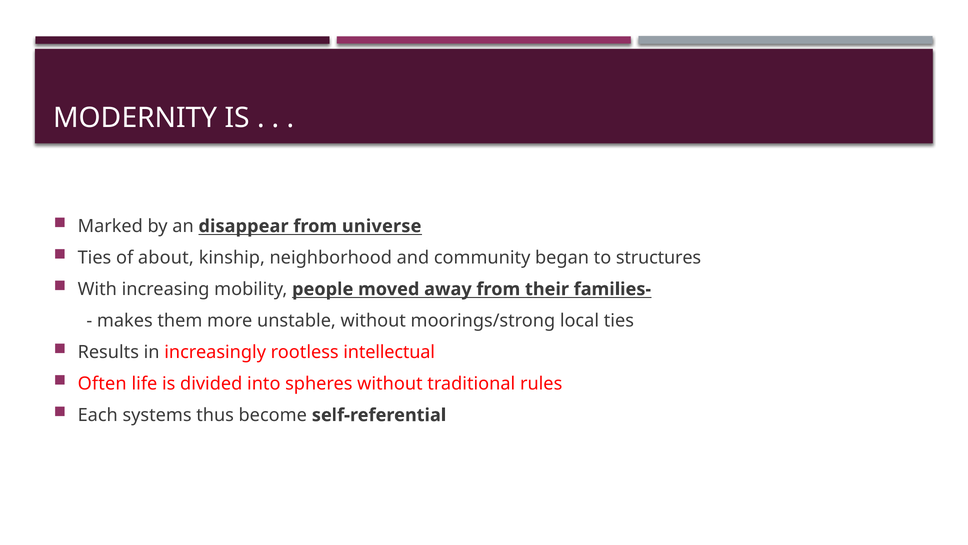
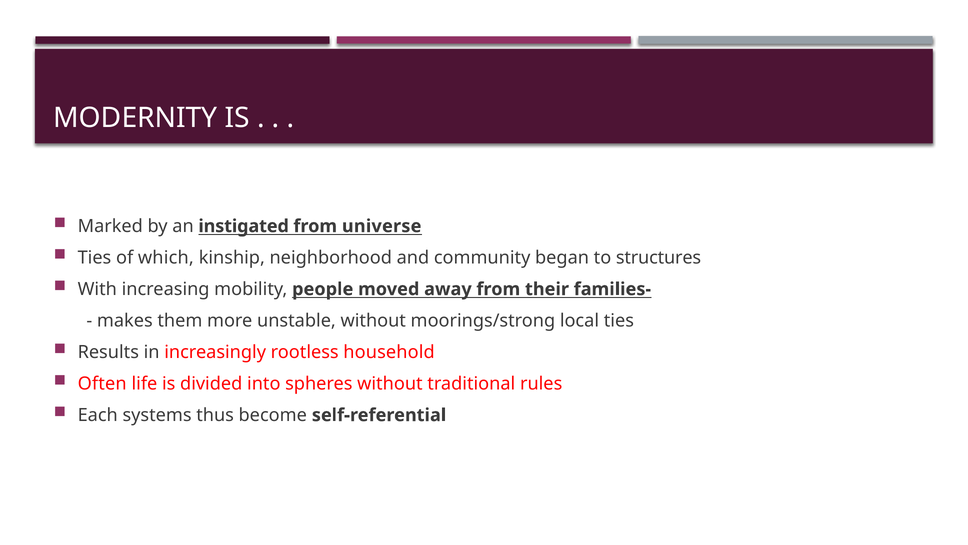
disappear: disappear -> instigated (244, 226)
about: about -> which (166, 257)
intellectual: intellectual -> household (389, 352)
